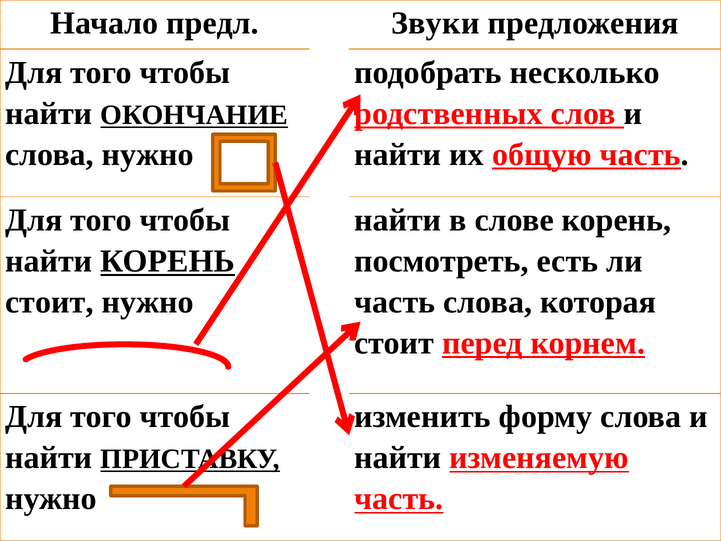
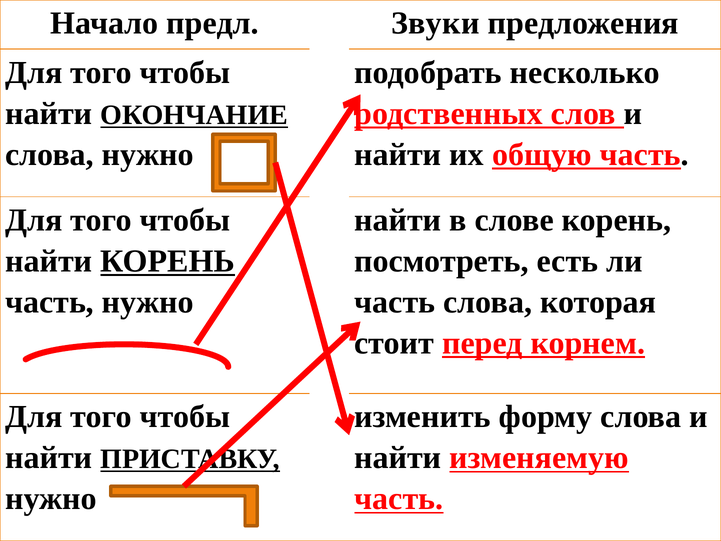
стоит: стоит -> часть (50, 302)
